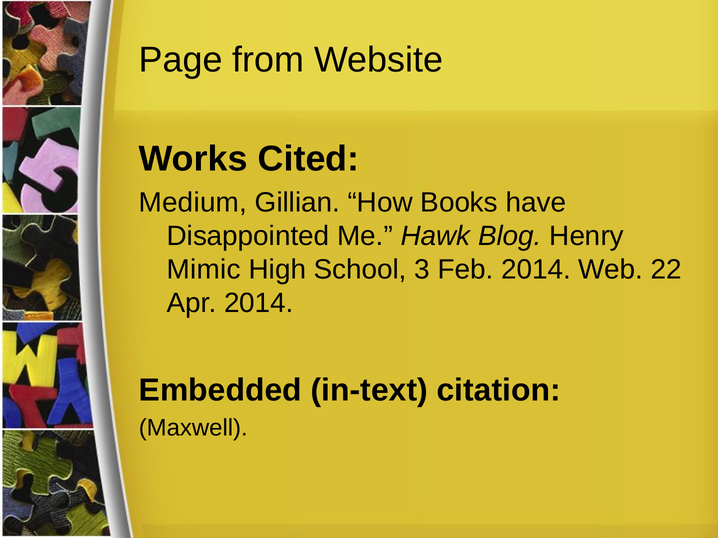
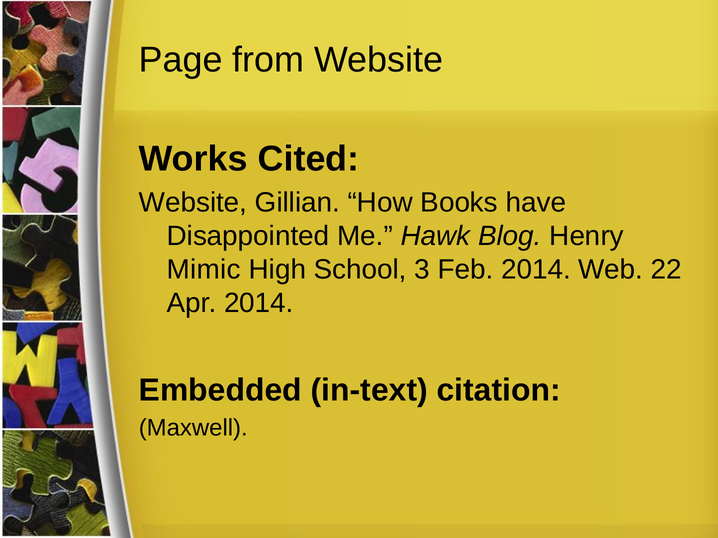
Medium: Medium -> Website (193, 203)
